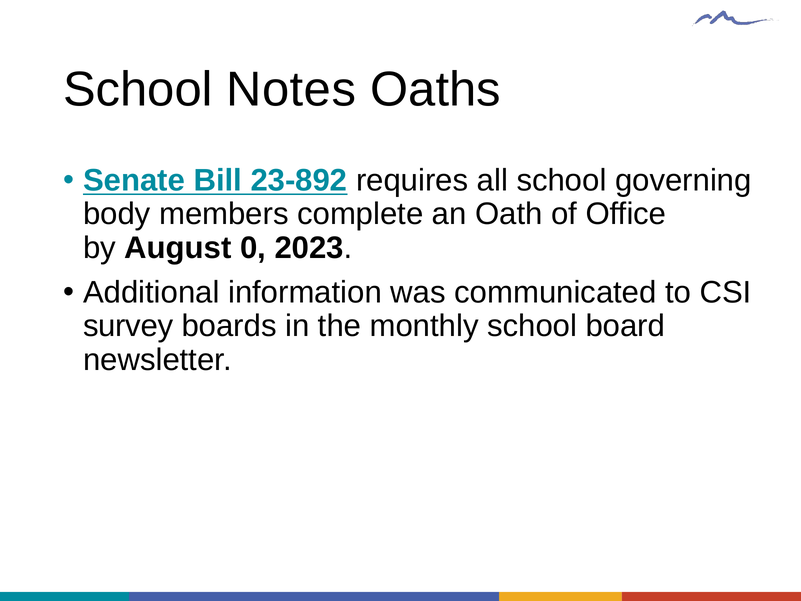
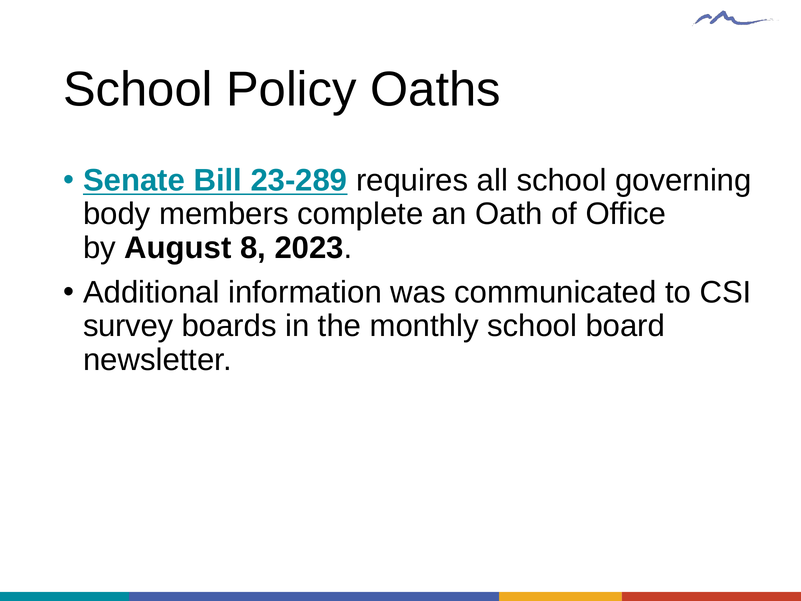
Notes: Notes -> Policy (292, 90)
23-892: 23-892 -> 23-289 (299, 181)
0: 0 -> 8 (253, 248)
